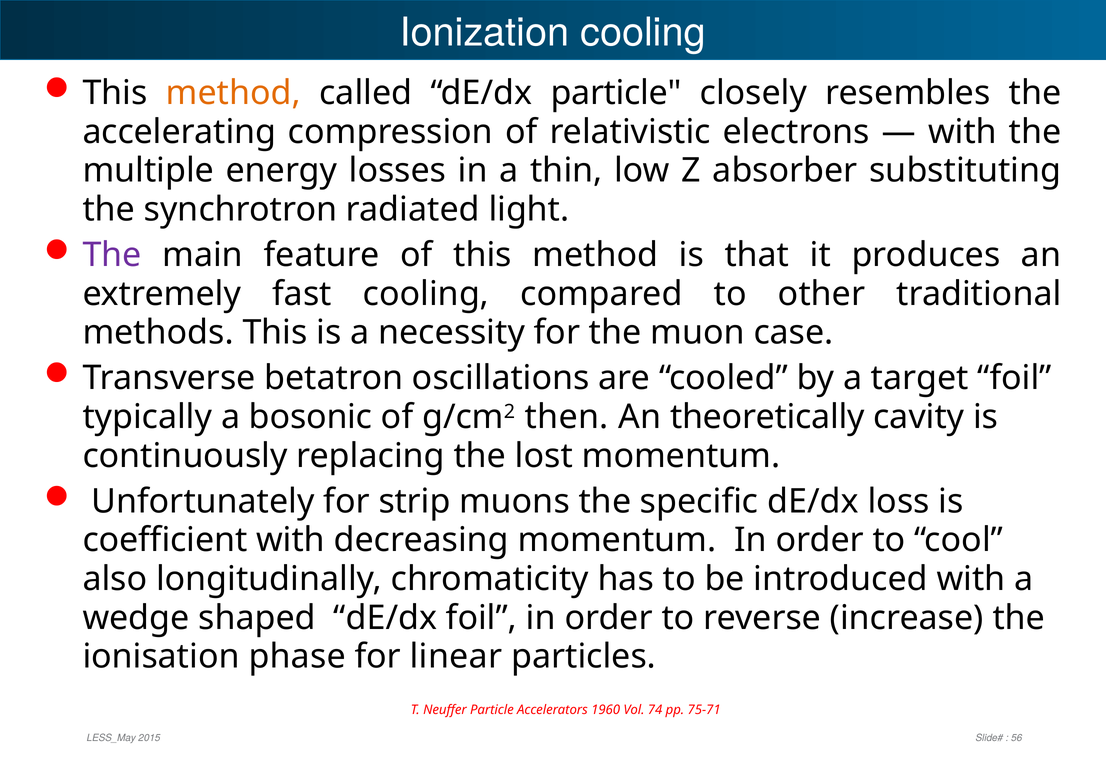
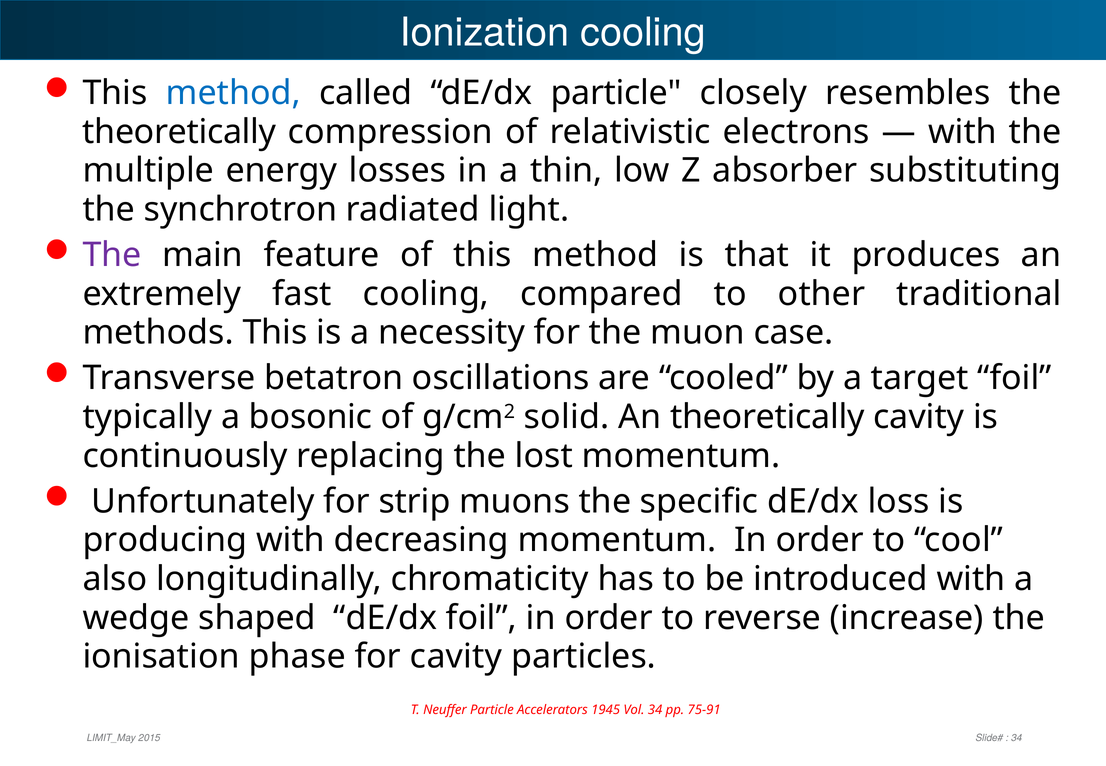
method colour: orange -> blue (233, 93)
accelerating: accelerating -> theoretically (179, 132)
then: then -> solid (567, 417)
coefficient: coefficient -> producing (165, 540)
for linear: linear -> cavity (456, 656)
1960: 1960 -> 1945 (606, 710)
Vol 74: 74 -> 34 (655, 710)
75-71: 75-71 -> 75-91 (704, 710)
LESS_May: LESS_May -> LIMIT_May (111, 738)
56: 56 -> 34 (1017, 738)
